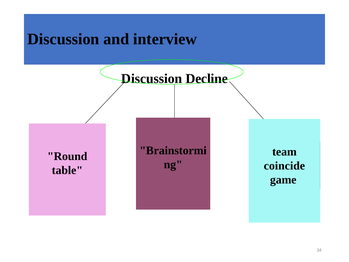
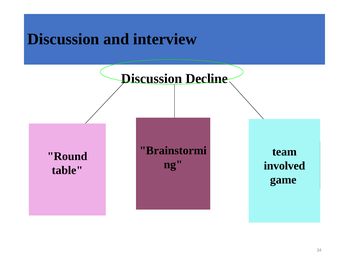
coincide: coincide -> involved (284, 166)
